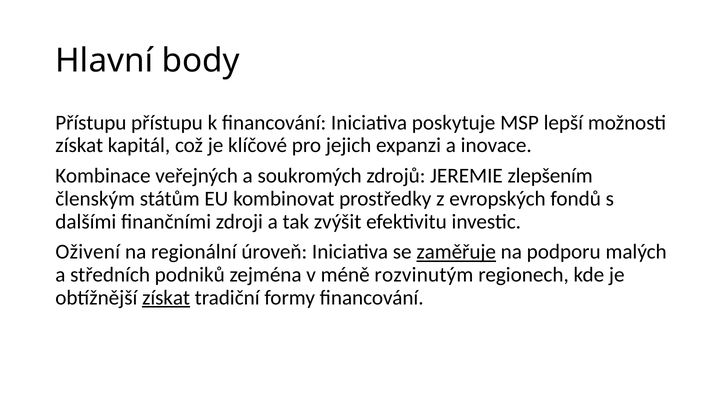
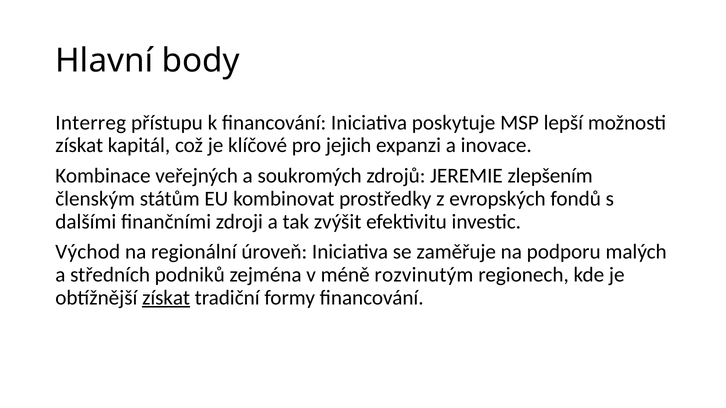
Přístupu: Přístupu -> Interreg (91, 123)
Oživení: Oživení -> Východ (88, 252)
zaměřuje underline: present -> none (456, 252)
